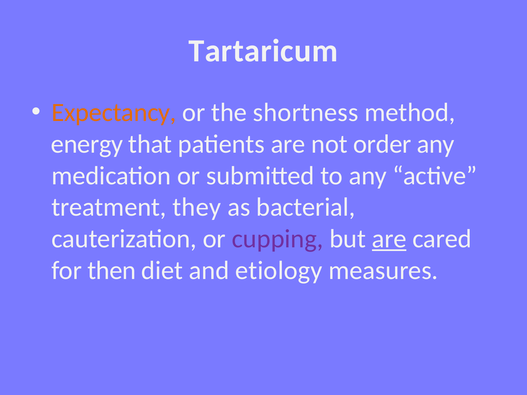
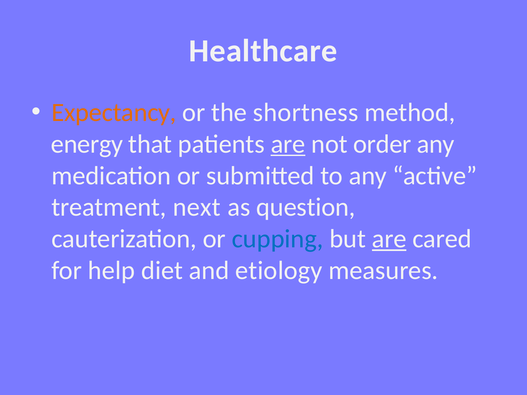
Tartaricum: Tartaricum -> Healthcare (263, 51)
are underline: none -> present (288, 144)
they: they -> next (197, 207)
bacterial: bacterial -> question (306, 207)
cupping colour: purple -> blue (278, 239)
then: then -> help (112, 271)
